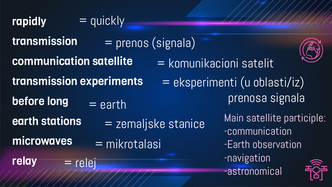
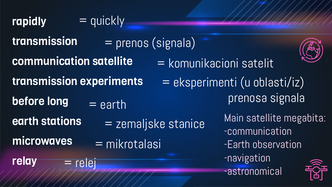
participle: participle -> megabita (305, 118)
